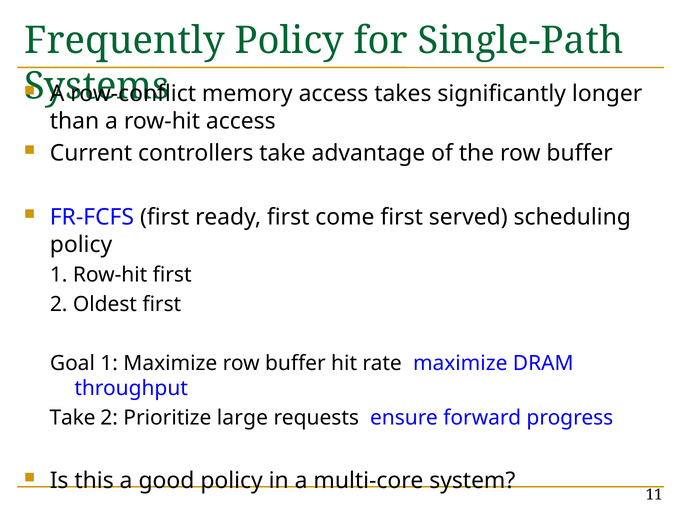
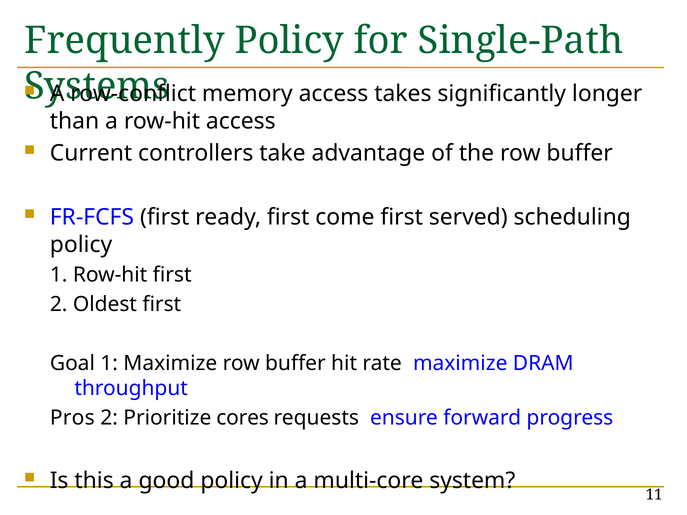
Take: Take -> Pros (72, 418)
large: large -> cores (243, 418)
